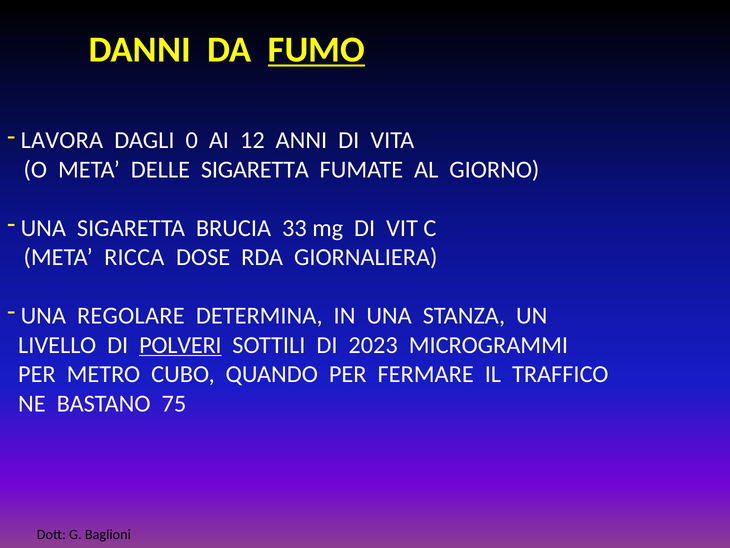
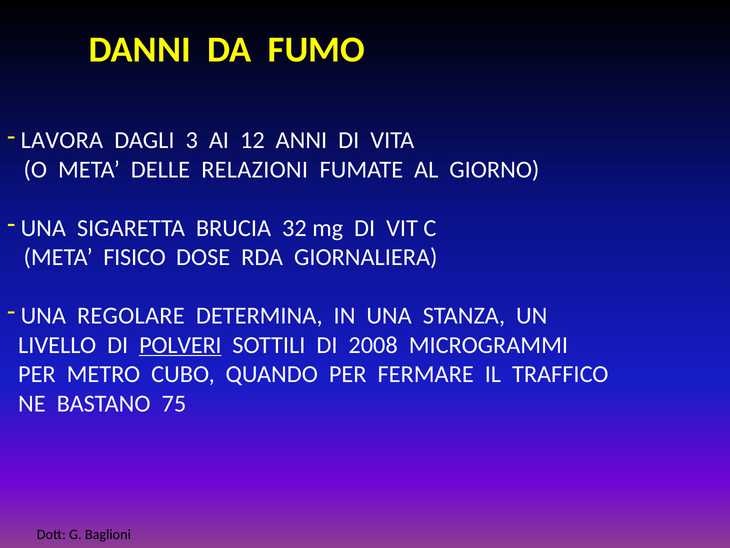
FUMO underline: present -> none (316, 50)
0: 0 -> 3 (192, 140)
DELLE SIGARETTA: SIGARETTA -> RELAZIONI (255, 170)
33: 33 -> 32 (294, 228)
RICCA: RICCA -> FISICO (135, 257)
2023: 2023 -> 2008 (373, 345)
